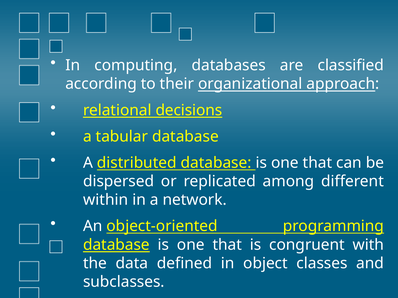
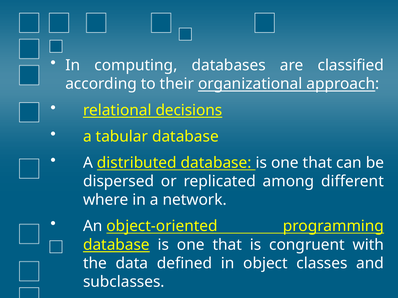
within: within -> where (106, 200)
